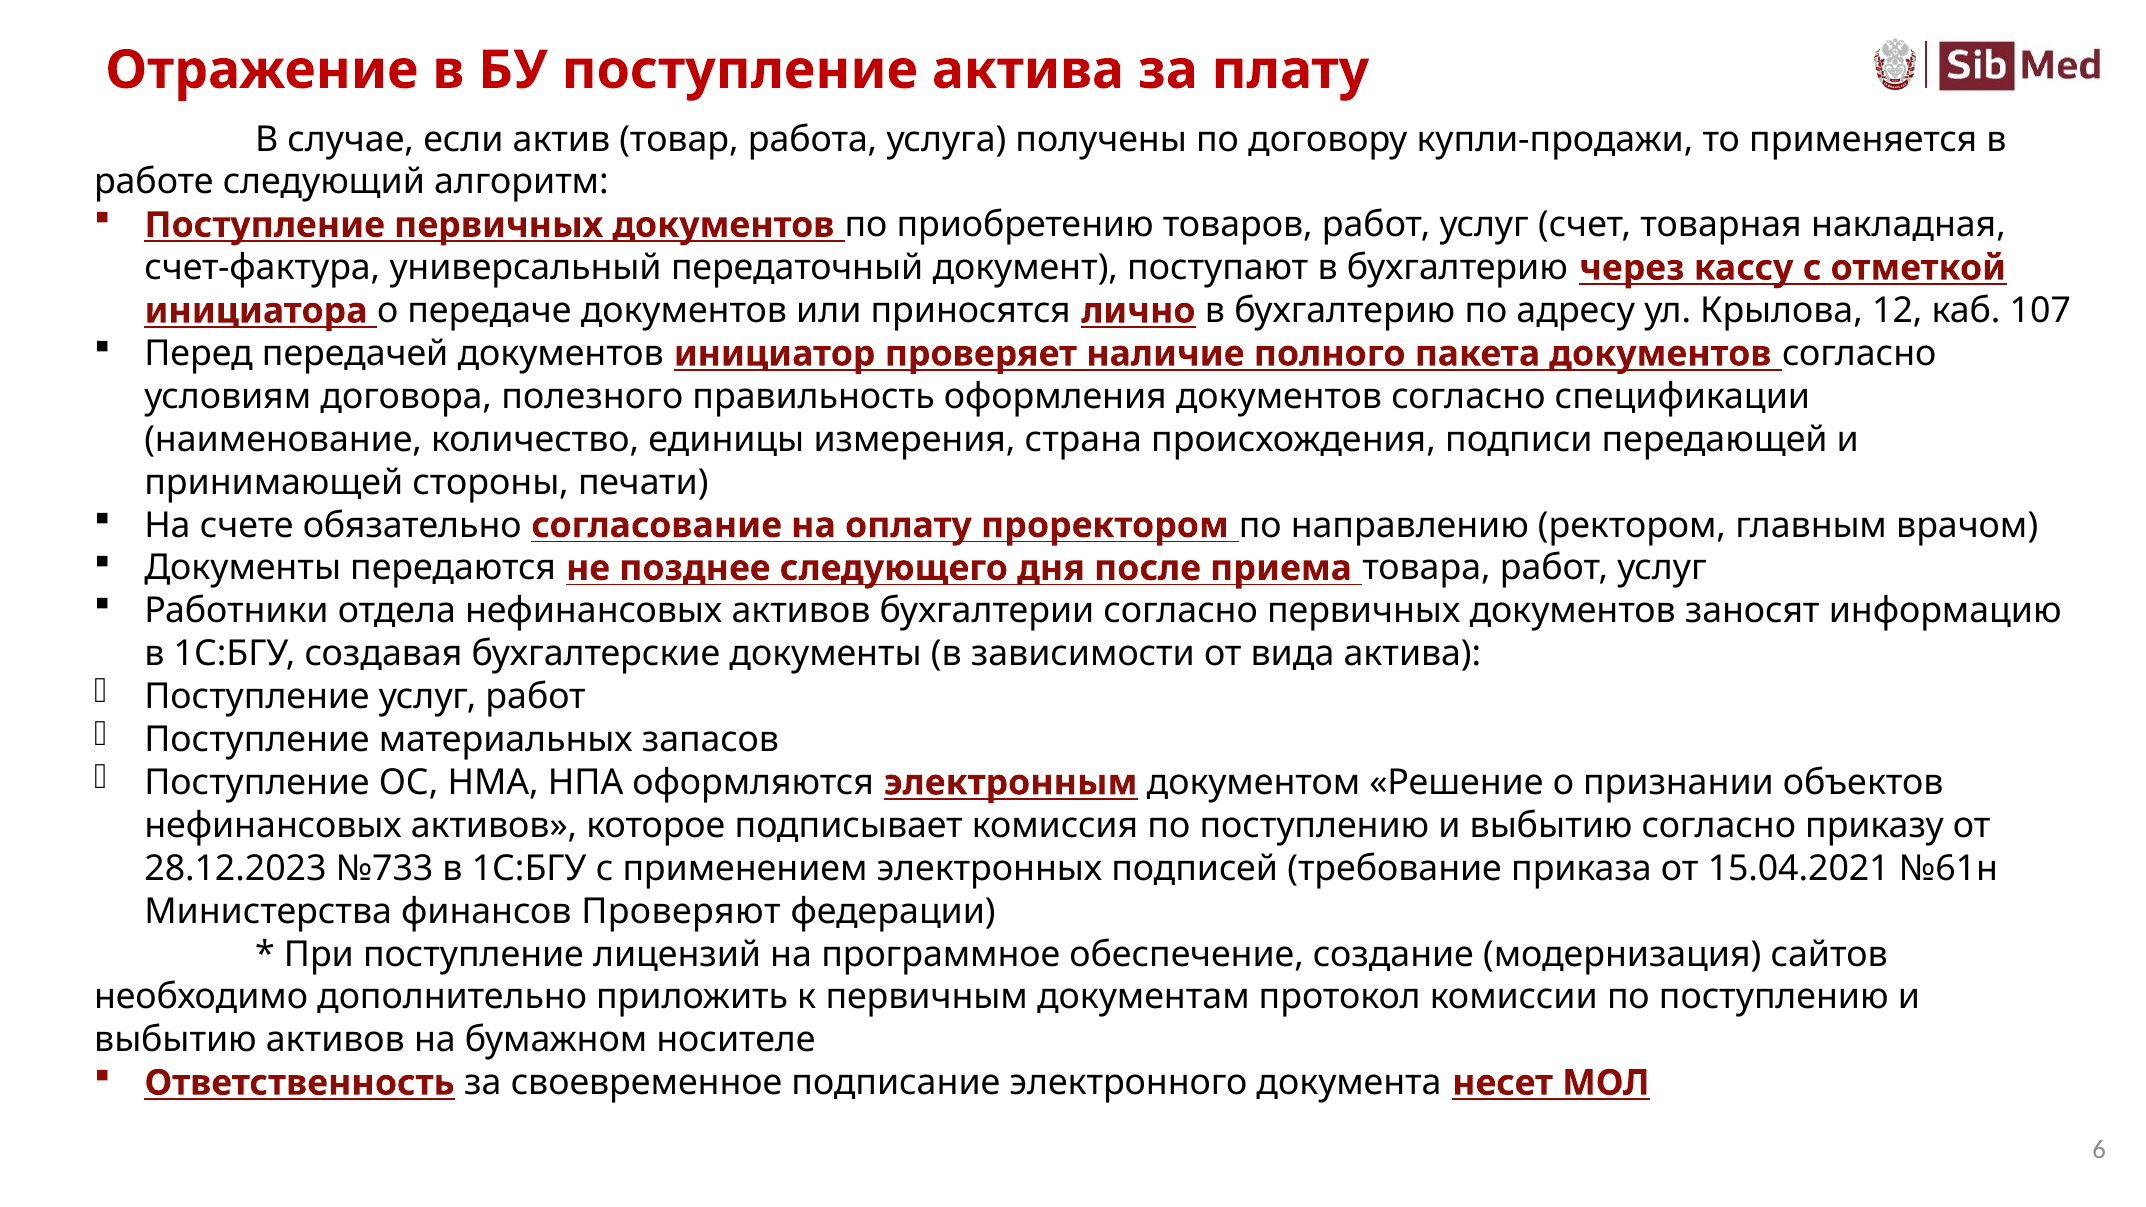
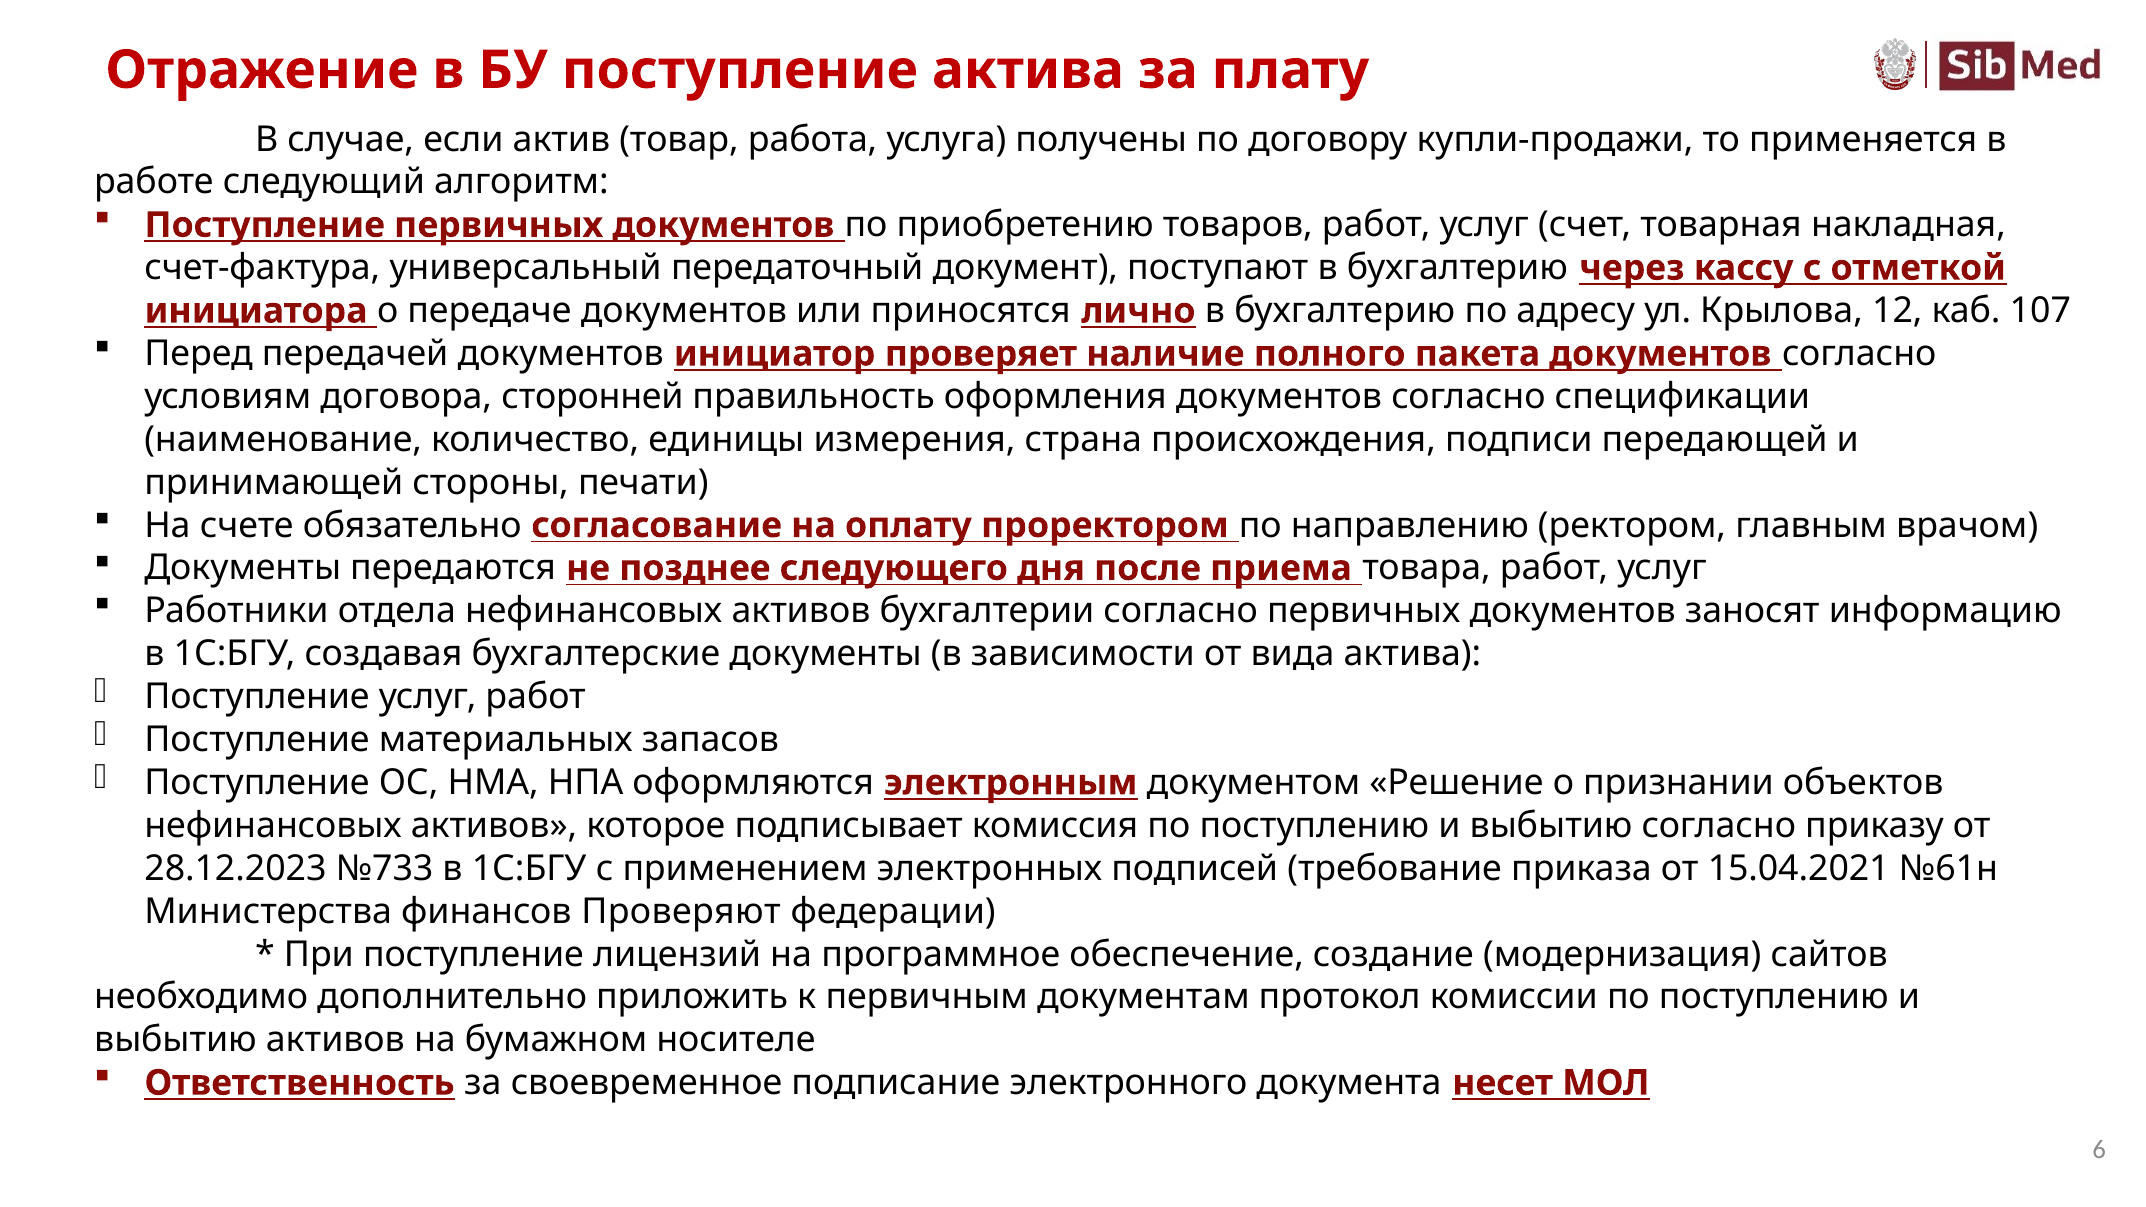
полезного: полезного -> сторонней (593, 397)
